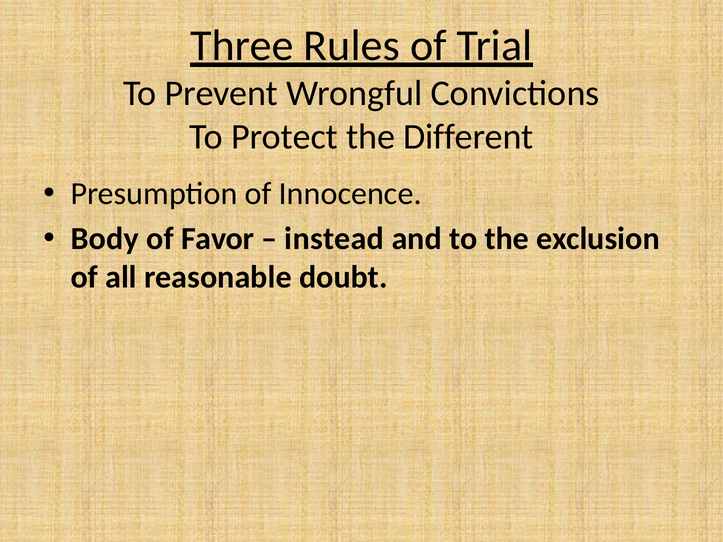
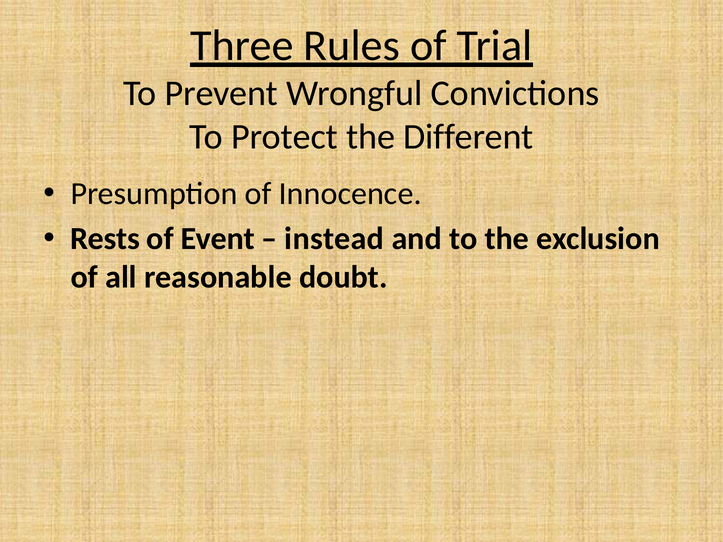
Body: Body -> Rests (105, 239)
Favor: Favor -> Event (218, 239)
